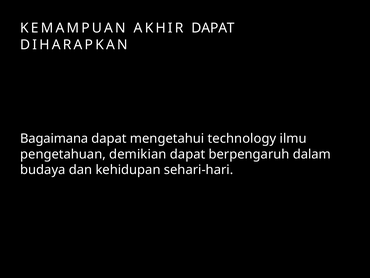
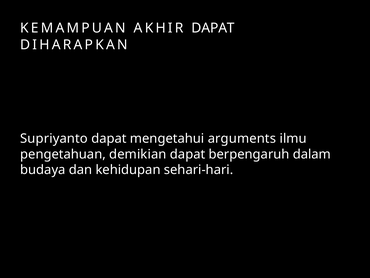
Bagaimana: Bagaimana -> Supriyanto (54, 138)
technology: technology -> arguments (242, 138)
